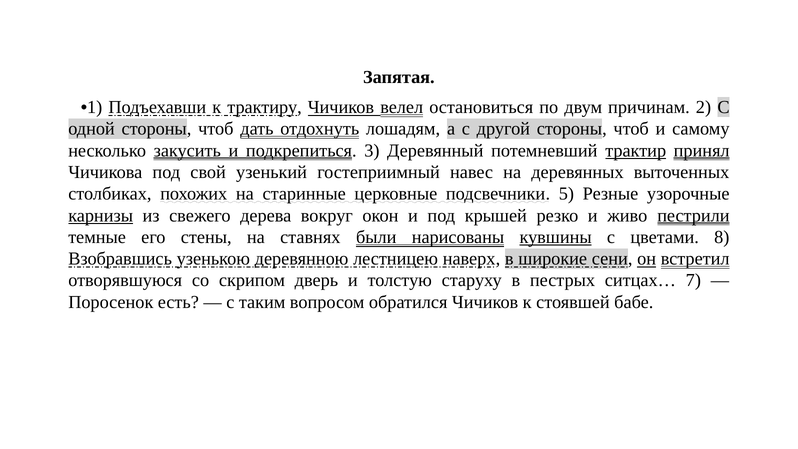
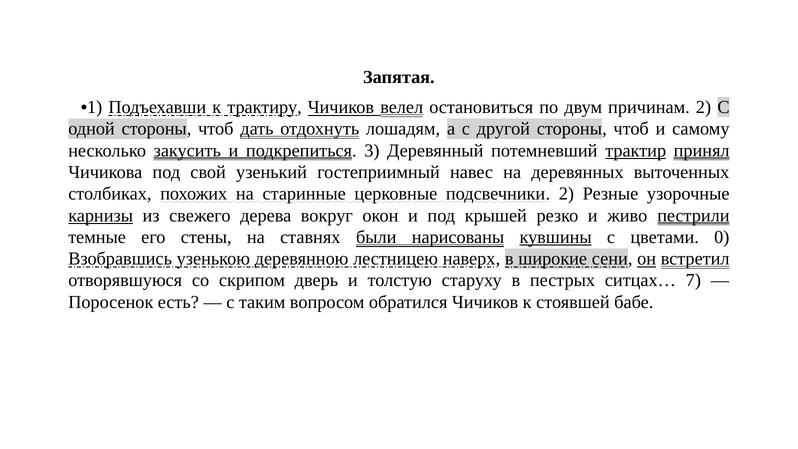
подсвечники 5: 5 -> 2 (566, 194)
8: 8 -> 0 (722, 237)
